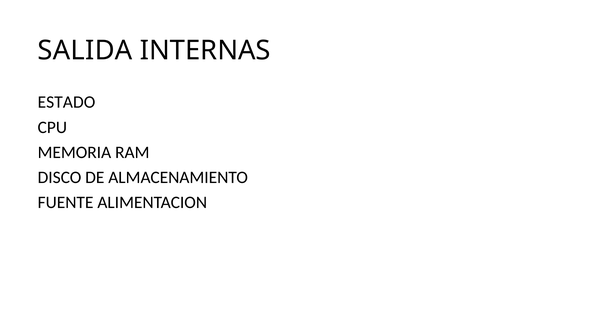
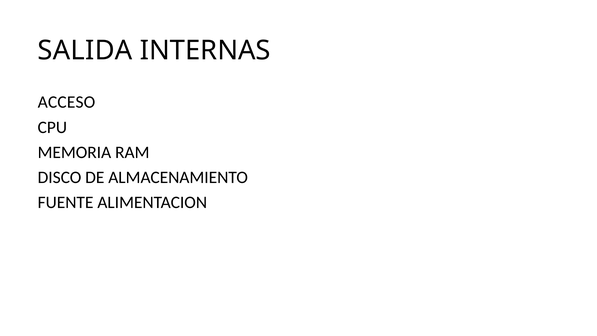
ESTADO: ESTADO -> ACCESO (66, 102)
